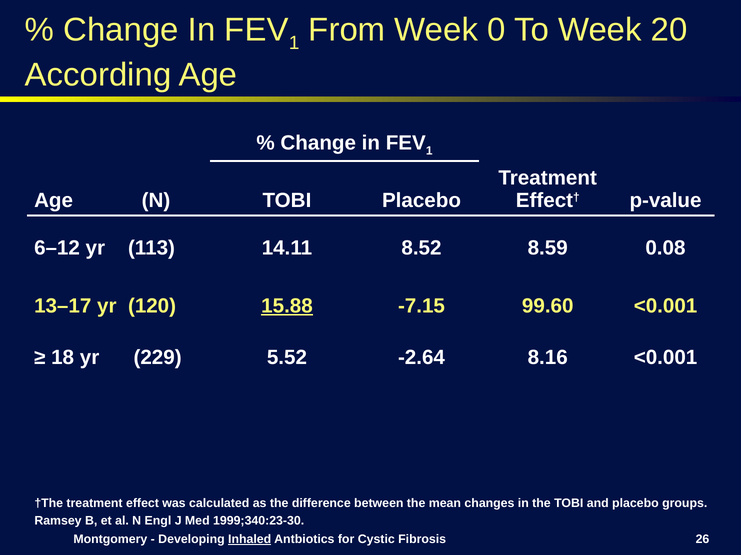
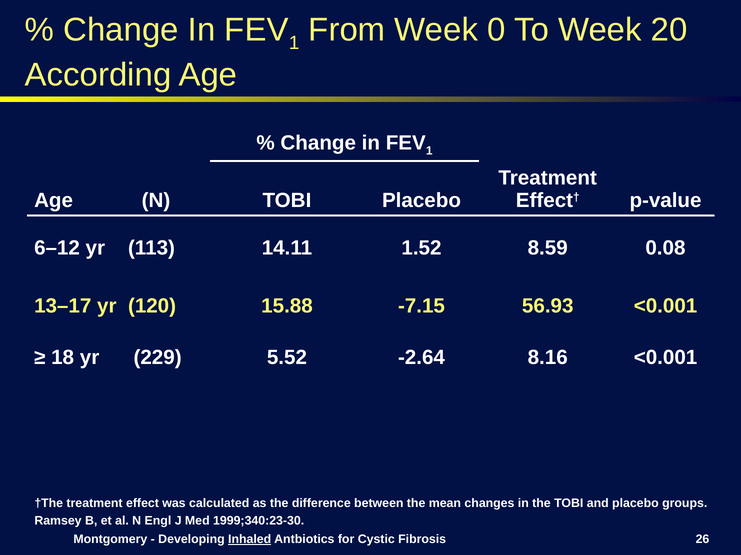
8.52: 8.52 -> 1.52 (421, 248)
15.88 underline: present -> none (287, 306)
99.60: 99.60 -> 56.93 (548, 306)
